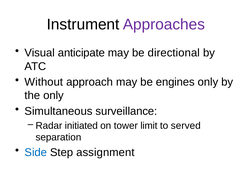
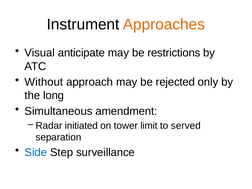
Approaches colour: purple -> orange (164, 24)
directional: directional -> restrictions (174, 53)
engines: engines -> rejected (175, 82)
the only: only -> long (54, 95)
surveillance: surveillance -> amendment (126, 111)
assignment: assignment -> surveillance (106, 152)
